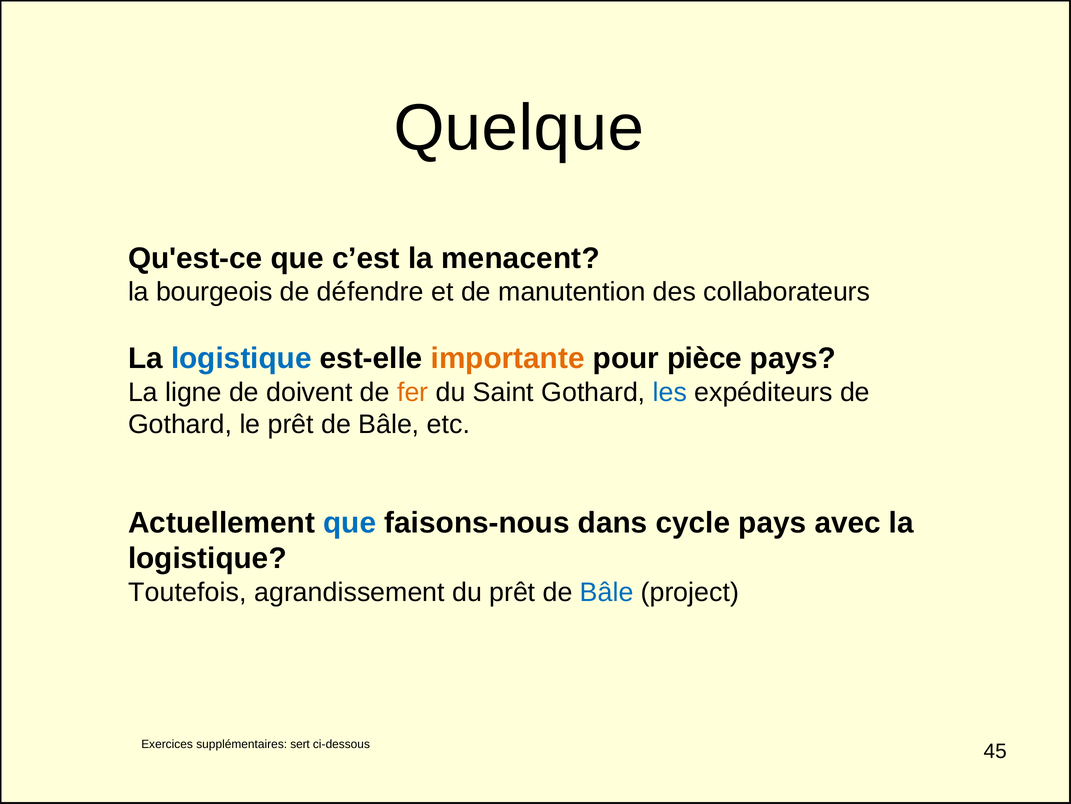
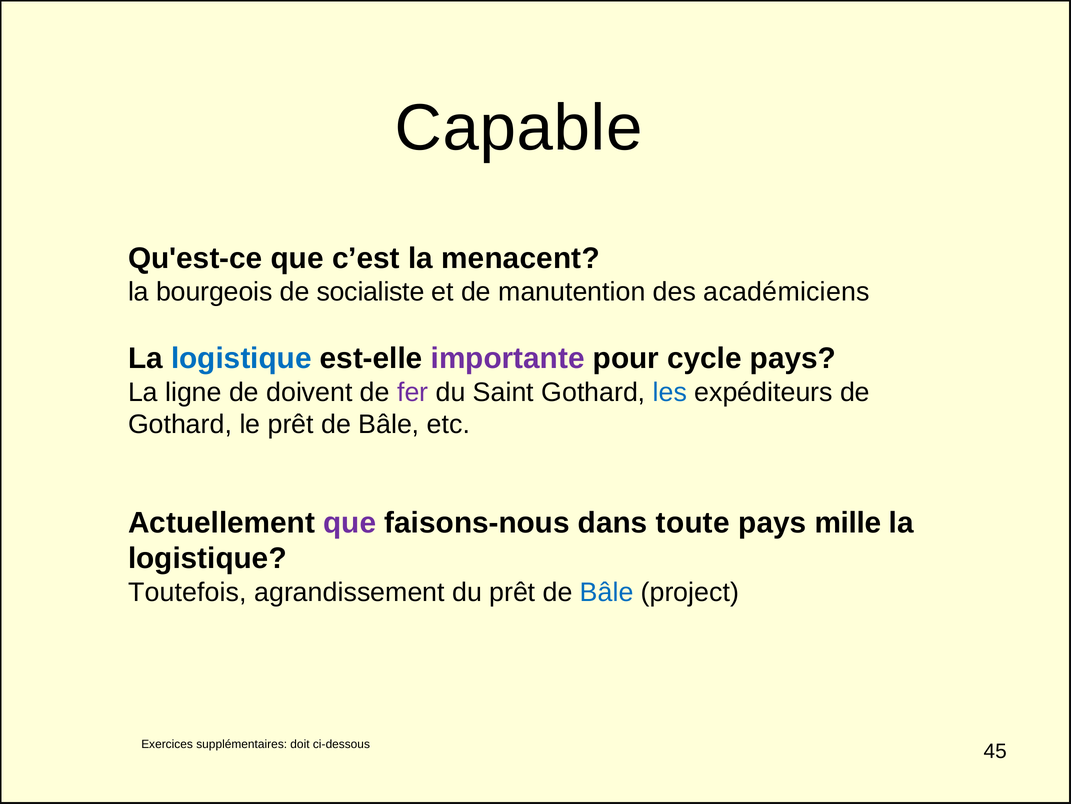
Quelque: Quelque -> Capable (519, 128)
défendre: défendre -> socialiste (371, 292)
collaborateurs: collaborateurs -> académiciens (787, 292)
importante colour: orange -> purple (508, 358)
pièce: pièce -> cycle (704, 358)
fer colour: orange -> purple (413, 392)
que colour: blue -> purple (350, 522)
cycle: cycle -> toute (693, 522)
avec: avec -> mille (848, 522)
sert: sert -> doit (300, 744)
